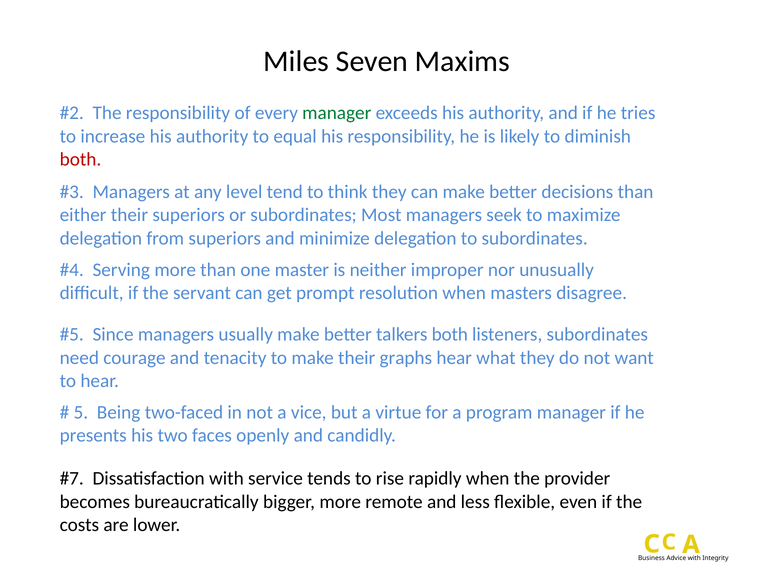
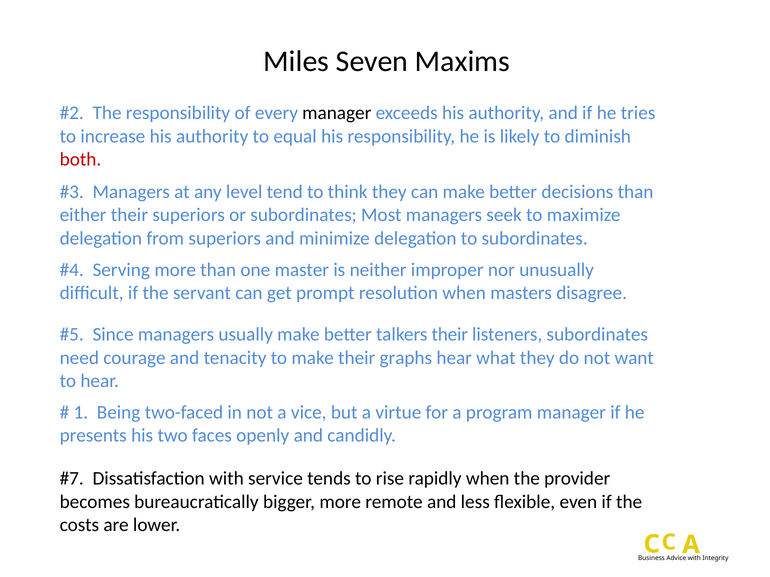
manager colour: green -> black (337, 113)
talkers both: both -> their (450, 335)
5: 5 -> 1 (81, 413)
